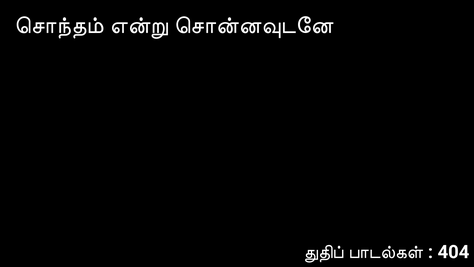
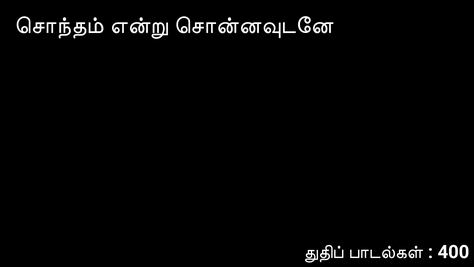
404: 404 -> 400 (453, 252)
